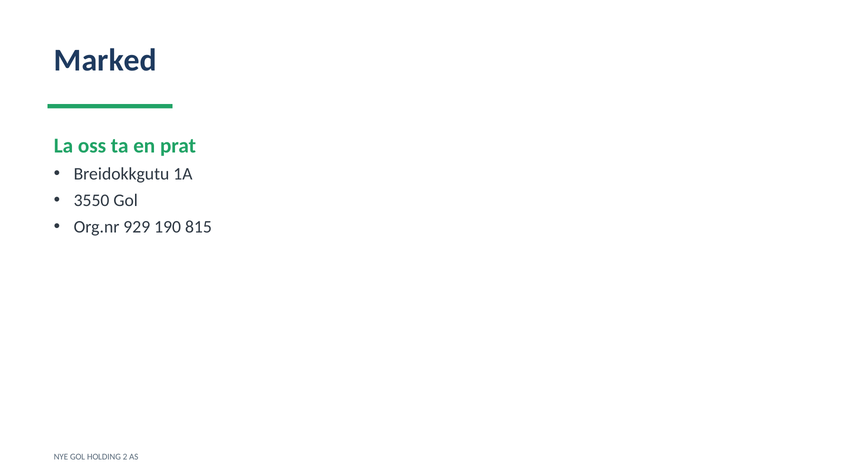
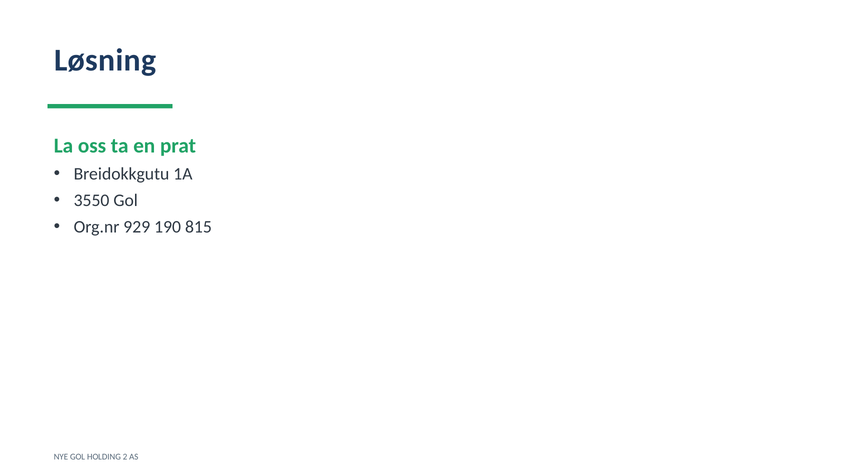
Marked: Marked -> Løsning (105, 60)
